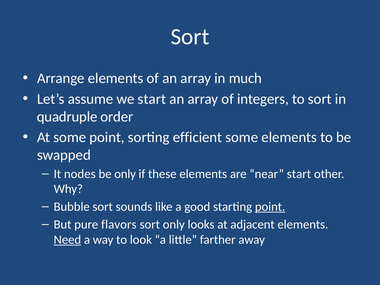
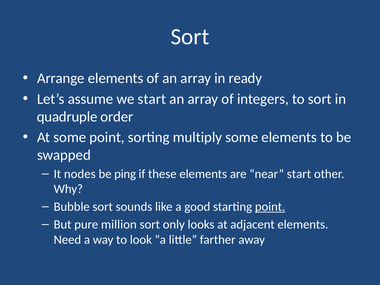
much: much -> ready (245, 78)
efficient: efficient -> multiply (198, 137)
be only: only -> ping (125, 174)
flavors: flavors -> million (119, 224)
Need underline: present -> none (67, 240)
